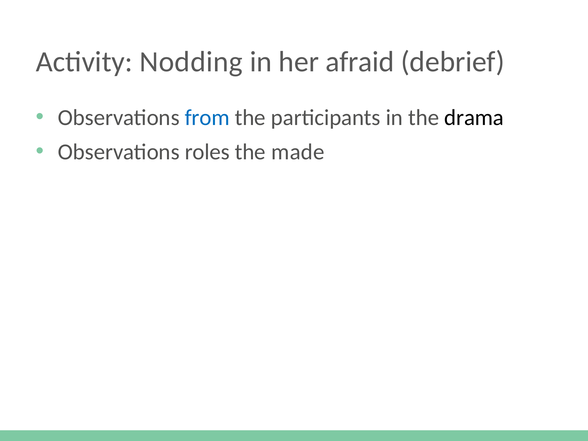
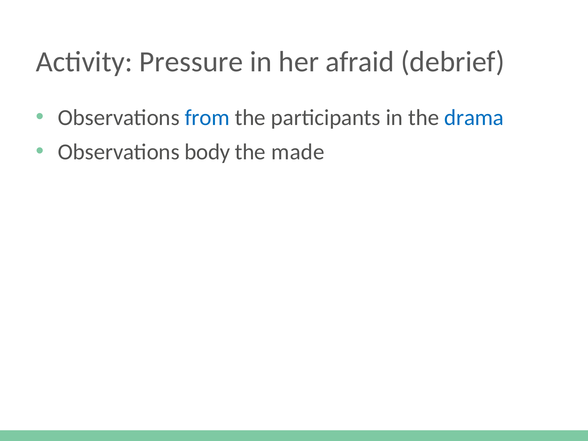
Nodding: Nodding -> Pressure (191, 62)
drama colour: black -> blue (474, 118)
roles: roles -> body (207, 152)
